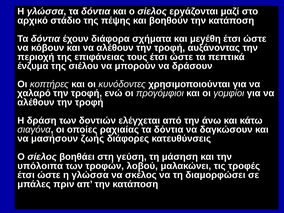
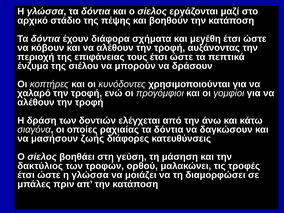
υπόλοιπα: υπόλοιπα -> δακτύλιος (40, 166)
λοβού: λοβού -> ορθού (142, 166)
σκέλος: σκέλος -> μοιάζει (141, 175)
